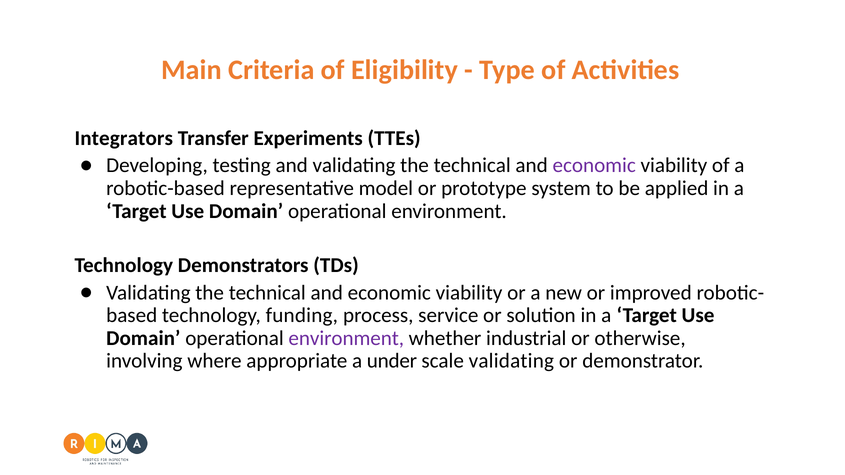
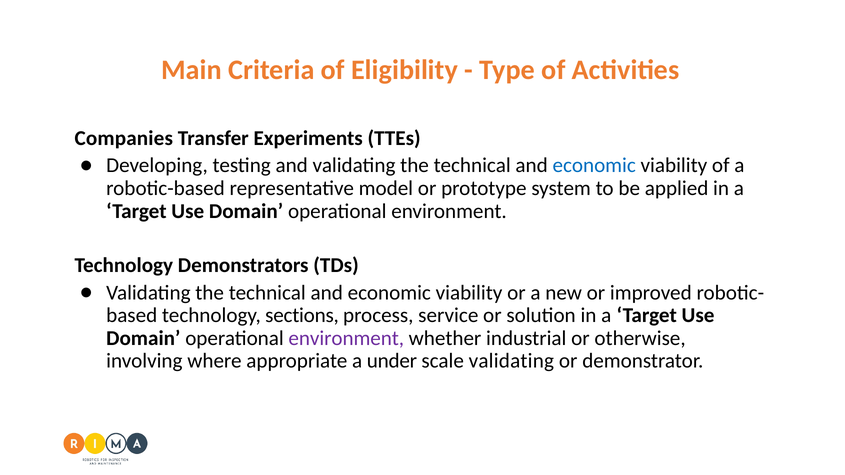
Integrators: Integrators -> Companies (124, 138)
economic colour: purple -> blue (594, 166)
funding: funding -> sections (302, 316)
